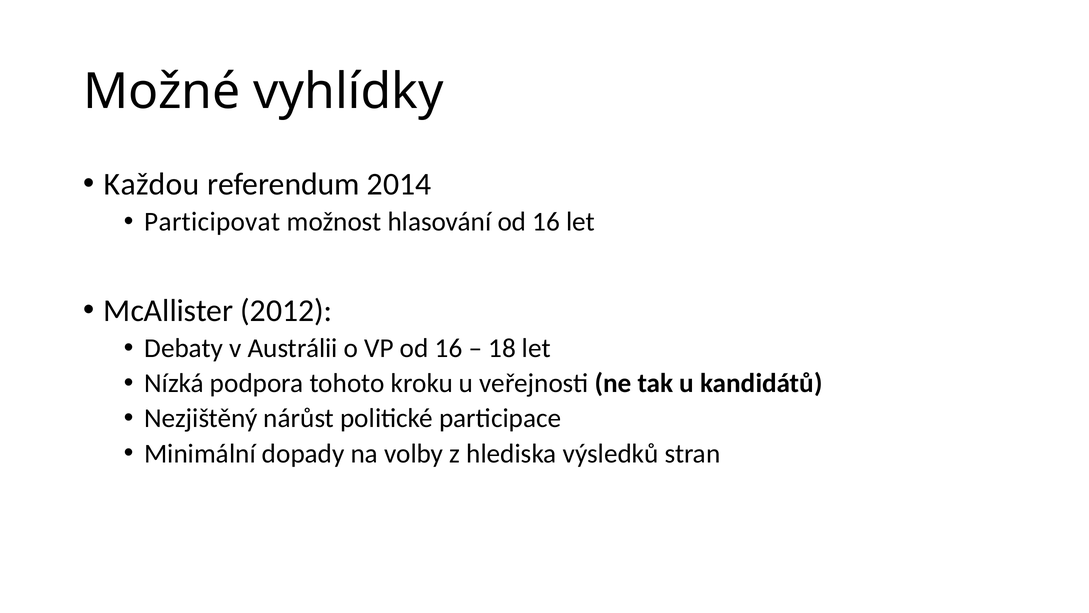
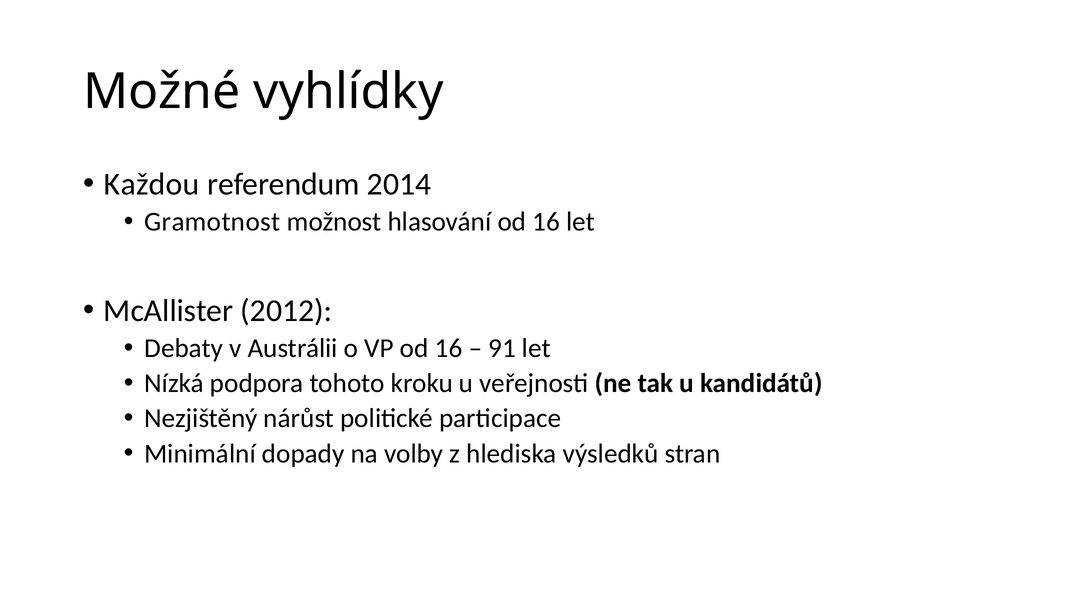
Participovat: Participovat -> Gramotnost (212, 222)
18: 18 -> 91 (502, 348)
